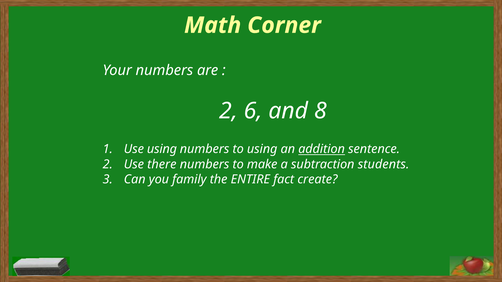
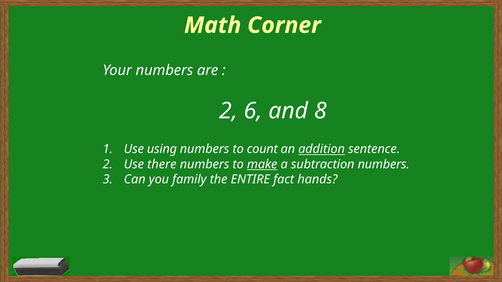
to using: using -> count (262, 149)
make underline: none -> present (262, 164)
subtraction students: students -> numbers (384, 164)
create: create -> hands (317, 179)
